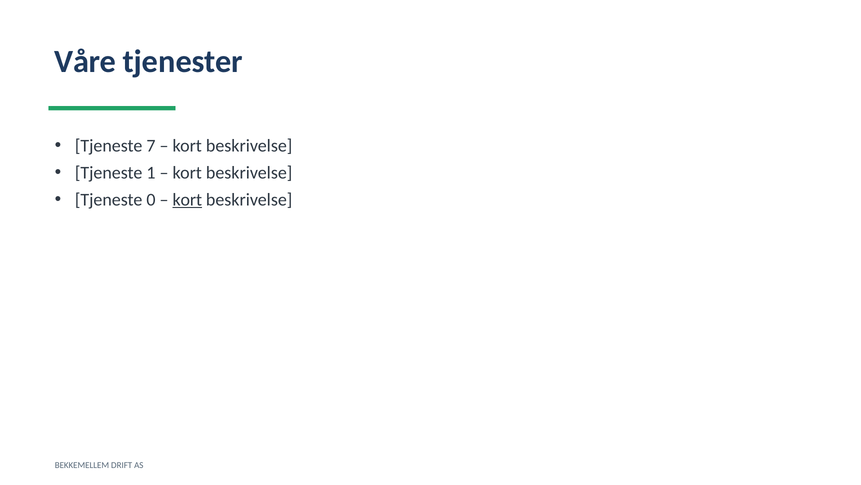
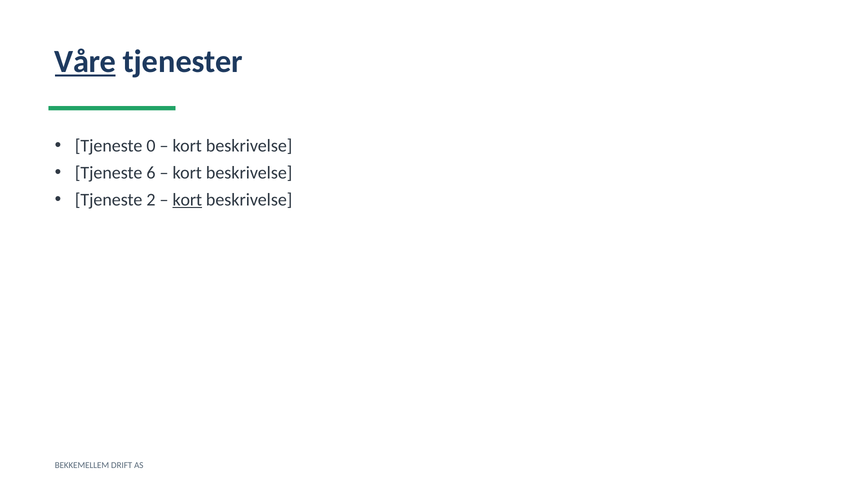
Våre underline: none -> present (85, 61)
7: 7 -> 0 (151, 146)
1: 1 -> 6 (151, 173)
0: 0 -> 2 (151, 200)
